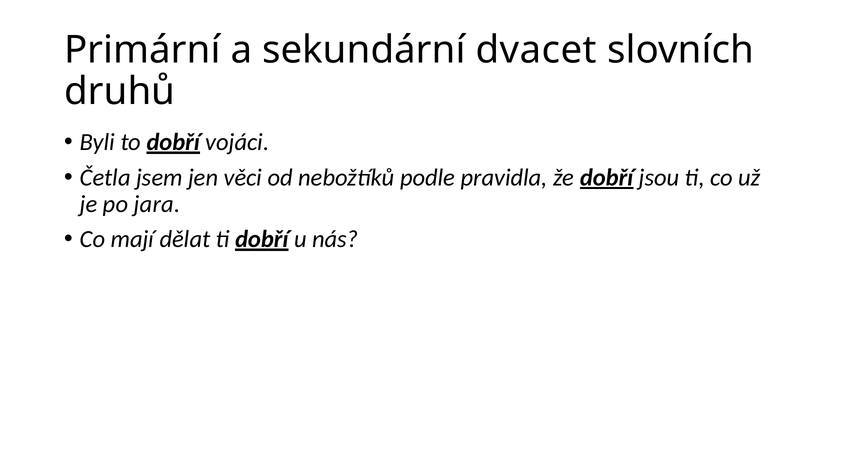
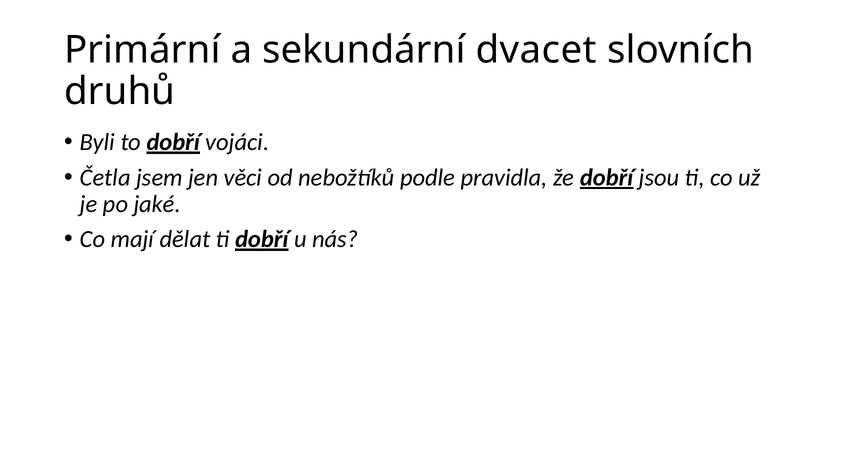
jara: jara -> jaké (157, 204)
